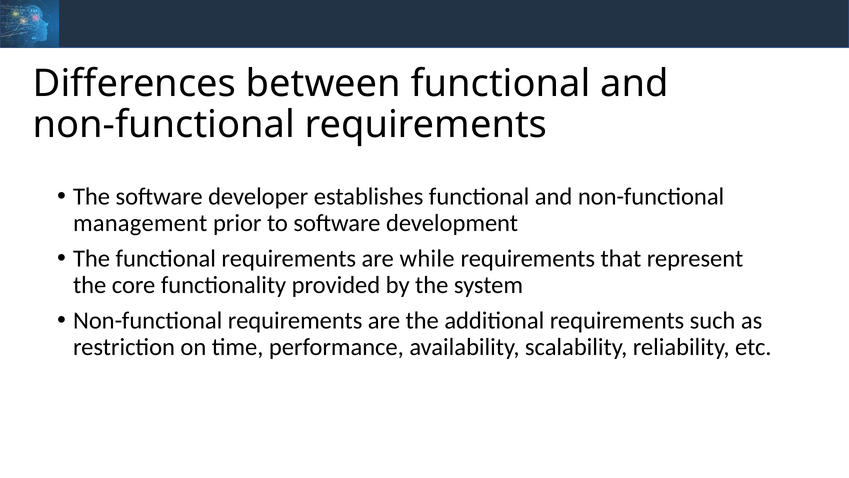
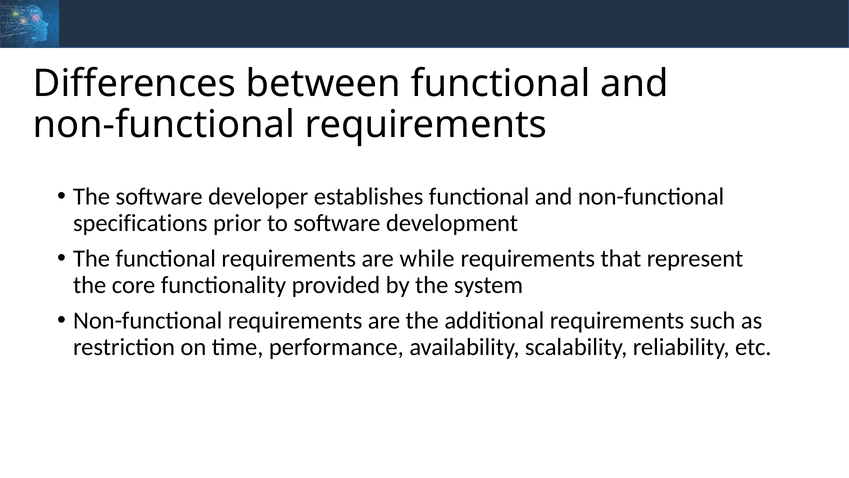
management: management -> specifications (140, 223)
